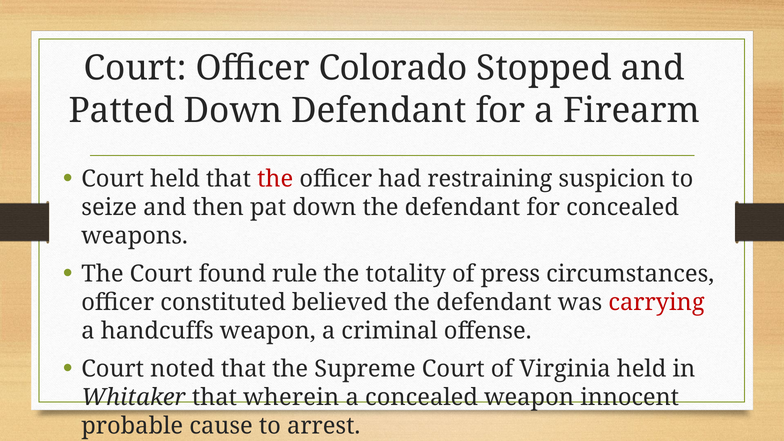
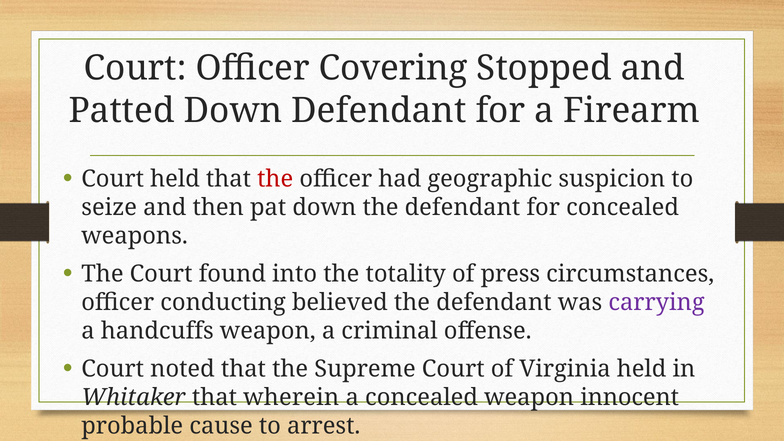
Colorado: Colorado -> Covering (393, 68)
restraining: restraining -> geographic (490, 179)
rule: rule -> into (295, 274)
constituted: constituted -> conducting (223, 302)
carrying colour: red -> purple (657, 302)
